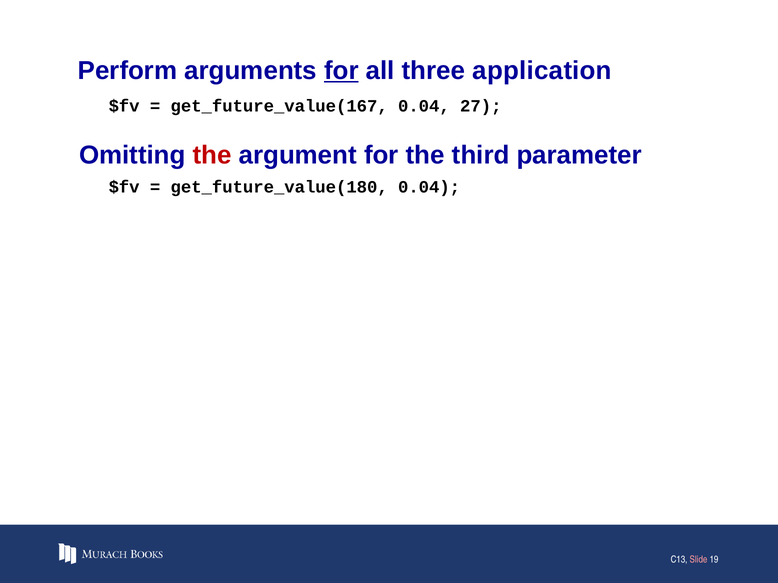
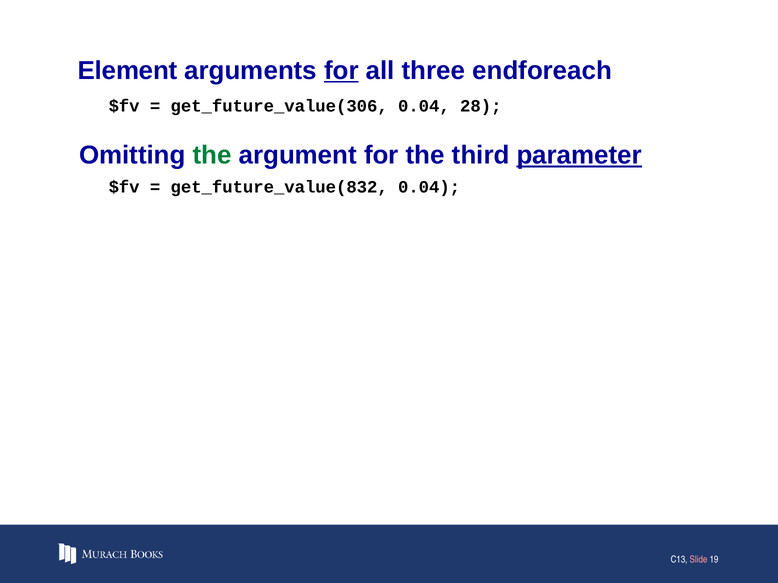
Perform: Perform -> Element (128, 71)
application: application -> endforeach (542, 71)
get_future_value(167: get_future_value(167 -> get_future_value(306 (279, 106)
27: 27 -> 28 (481, 106)
the colour: red -> green (212, 155)
parameter underline: none -> present (579, 155)
get_future_value(180: get_future_value(180 -> get_future_value(832 (279, 187)
